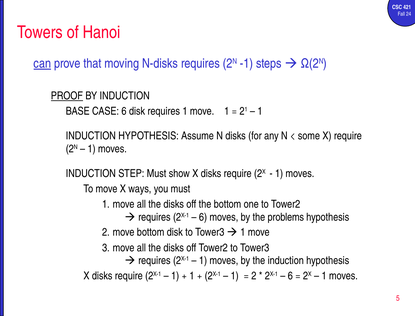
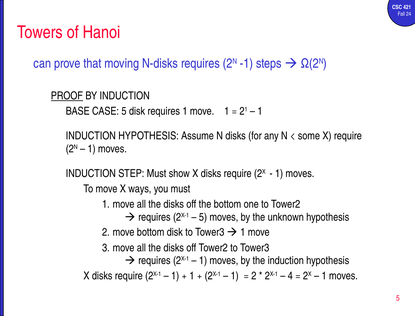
can underline: present -> none (42, 64)
CASE 6: 6 -> 5 (124, 111)
6: 6 -> 5 (203, 217)
problems: problems -> unknown (286, 217)
6: 6 -> 4 (290, 276)
